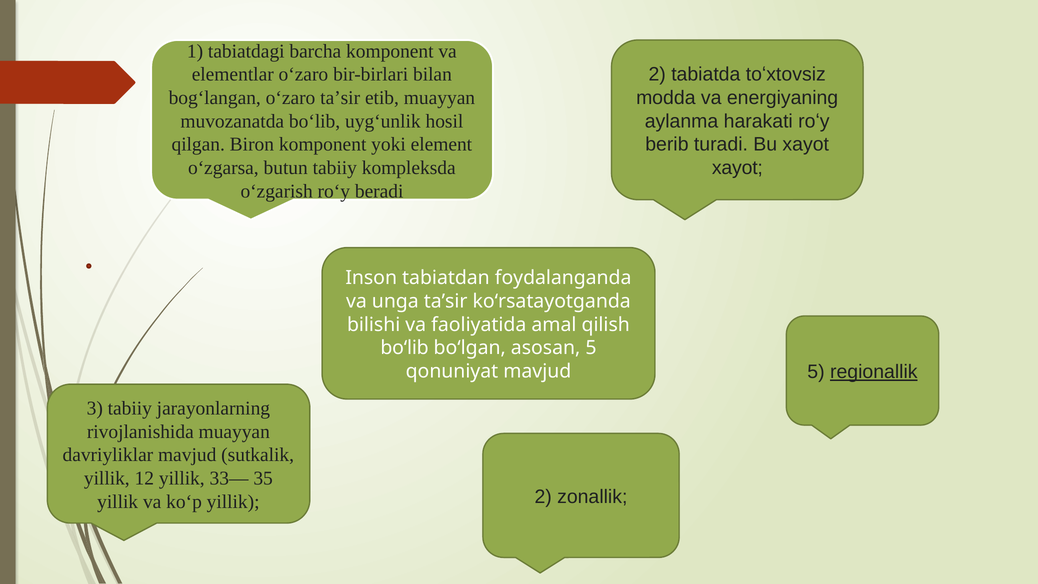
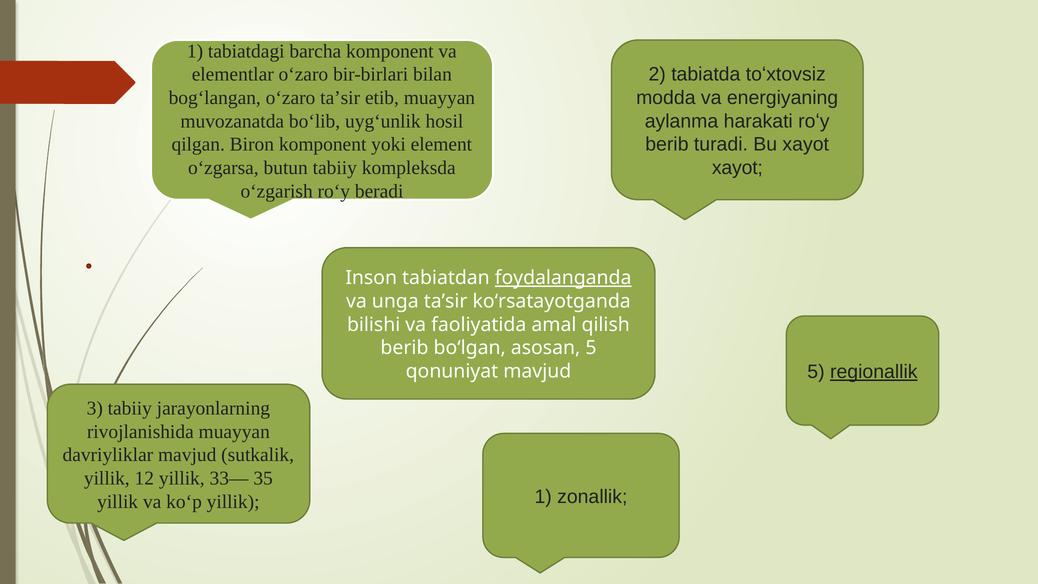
foydalanganda underline: none -> present (563, 278)
boʻlib: boʻlib -> berib (404, 348)
yillik 2: 2 -> 1 (543, 497)
